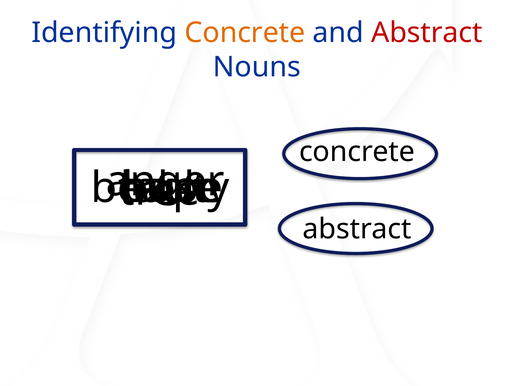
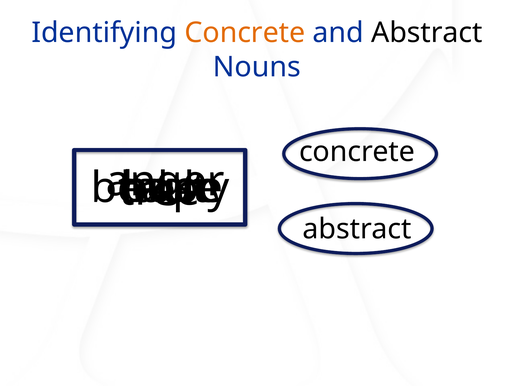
Abstract colour: red -> black (427, 33)
